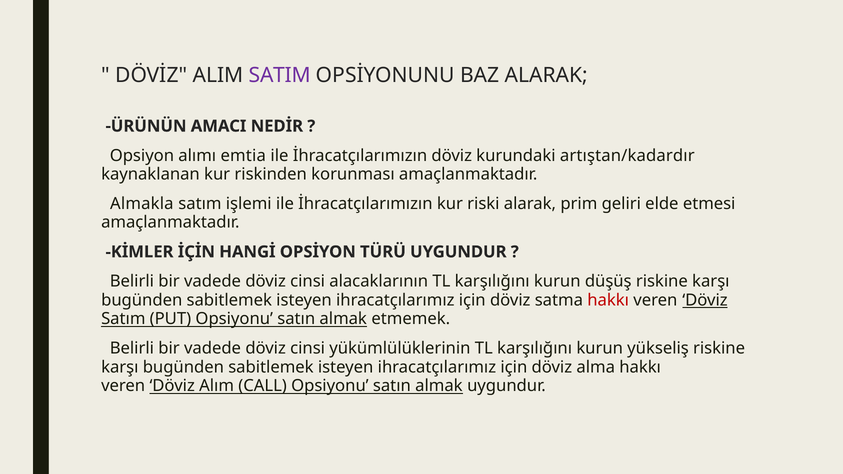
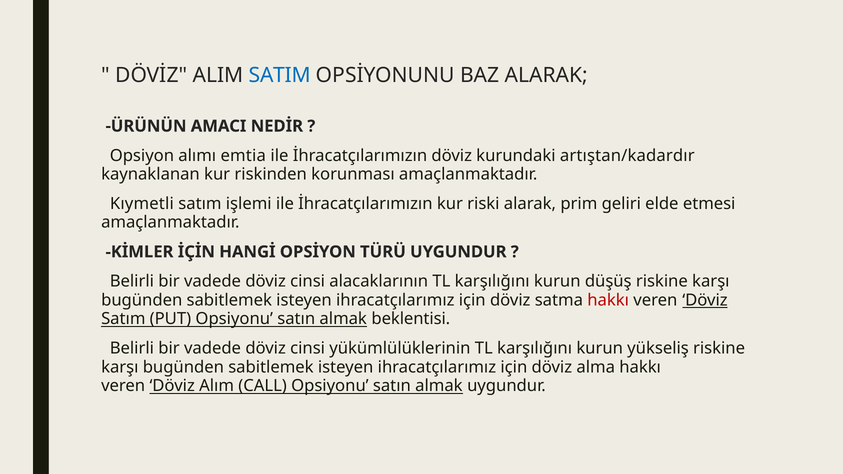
SATIM colour: purple -> blue (280, 75)
Almakla: Almakla -> Kıymetli (142, 204)
etmemek: etmemek -> beklentisi (411, 319)
